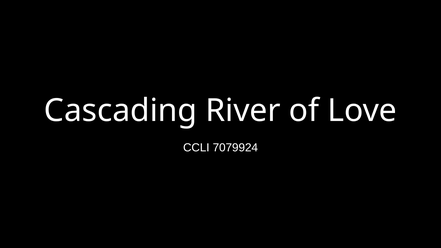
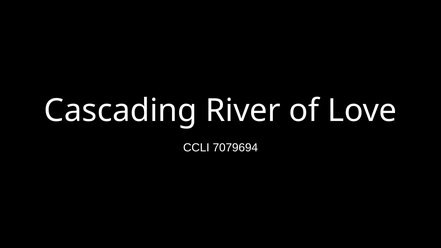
7079924: 7079924 -> 7079694 (235, 148)
